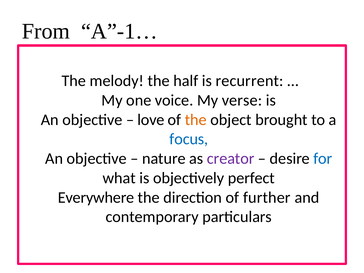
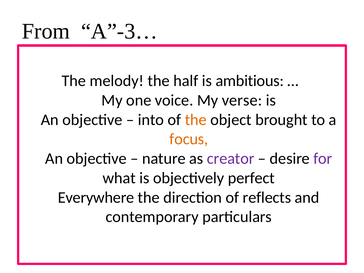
A”-1…: A”-1… -> A”-3… (119, 31)
recurrent: recurrent -> ambitious (250, 81)
love: love -> into (151, 120)
focus colour: blue -> orange (189, 139)
for colour: blue -> purple (323, 159)
further: further -> reflects (267, 197)
